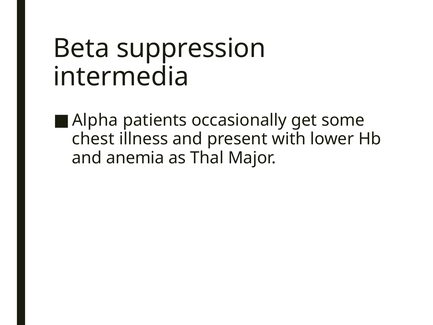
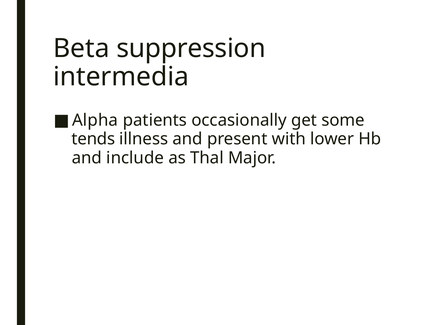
chest: chest -> tends (93, 139)
anemia: anemia -> include (135, 158)
